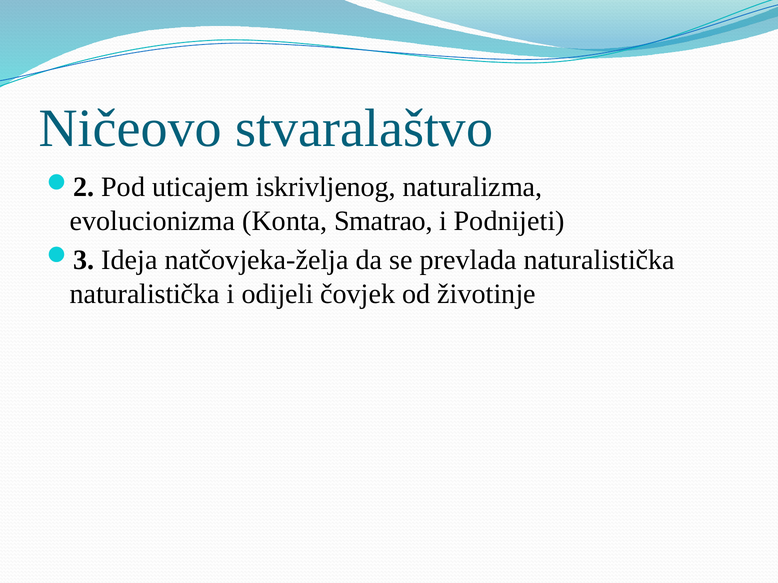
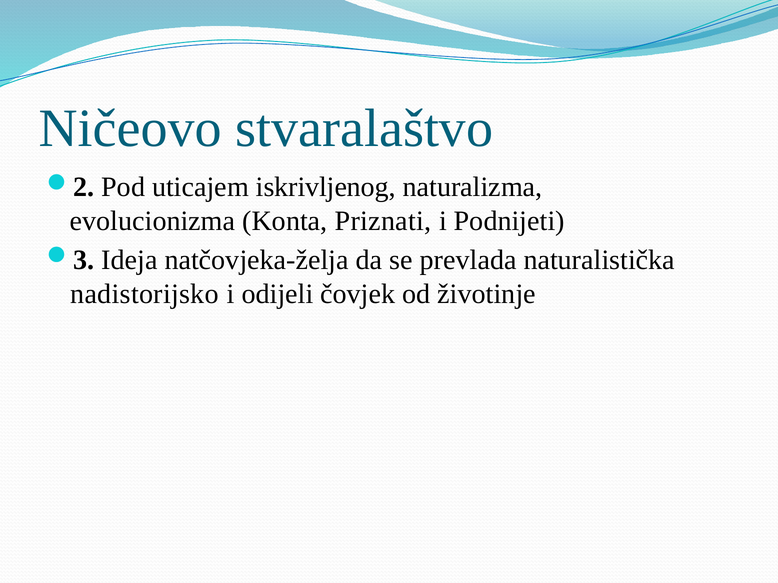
Smatrao: Smatrao -> Priznati (383, 221)
naturalistička: naturalistička -> nadistorijsko (145, 294)
